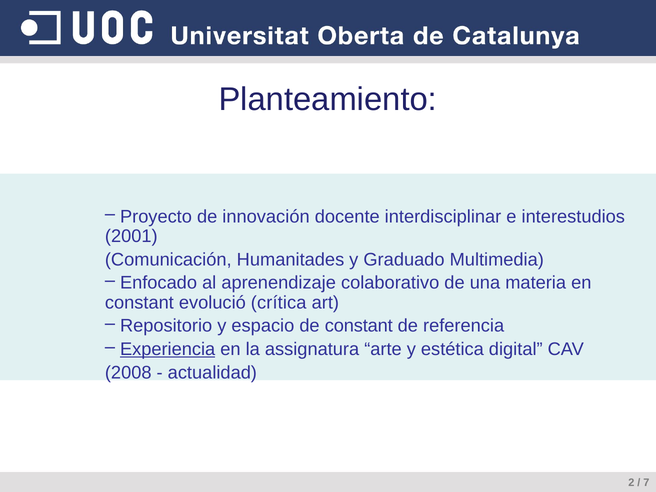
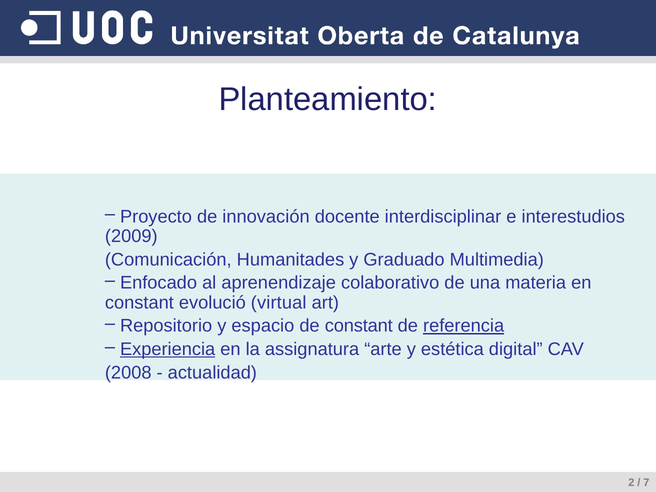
2001: 2001 -> 2009 (131, 236)
crítica: crítica -> virtual (279, 303)
referencia underline: none -> present (464, 326)
